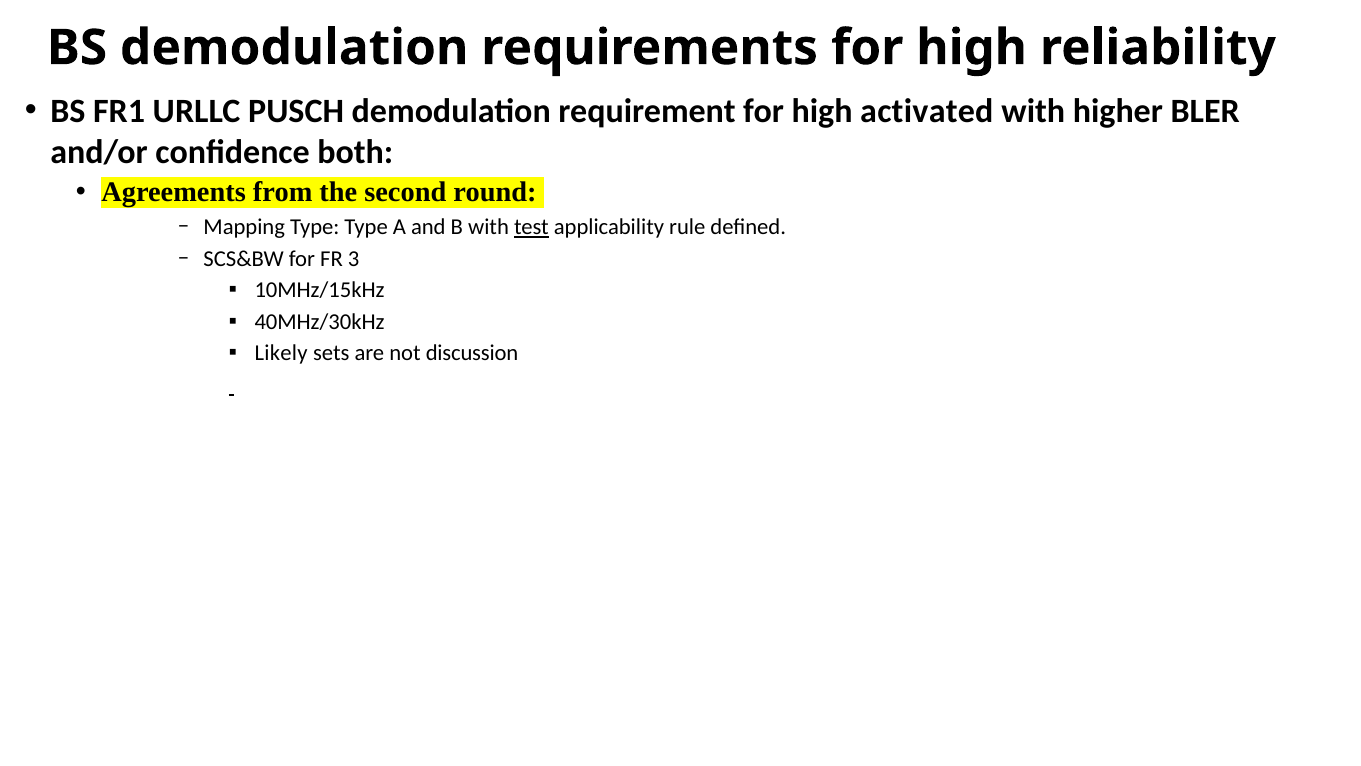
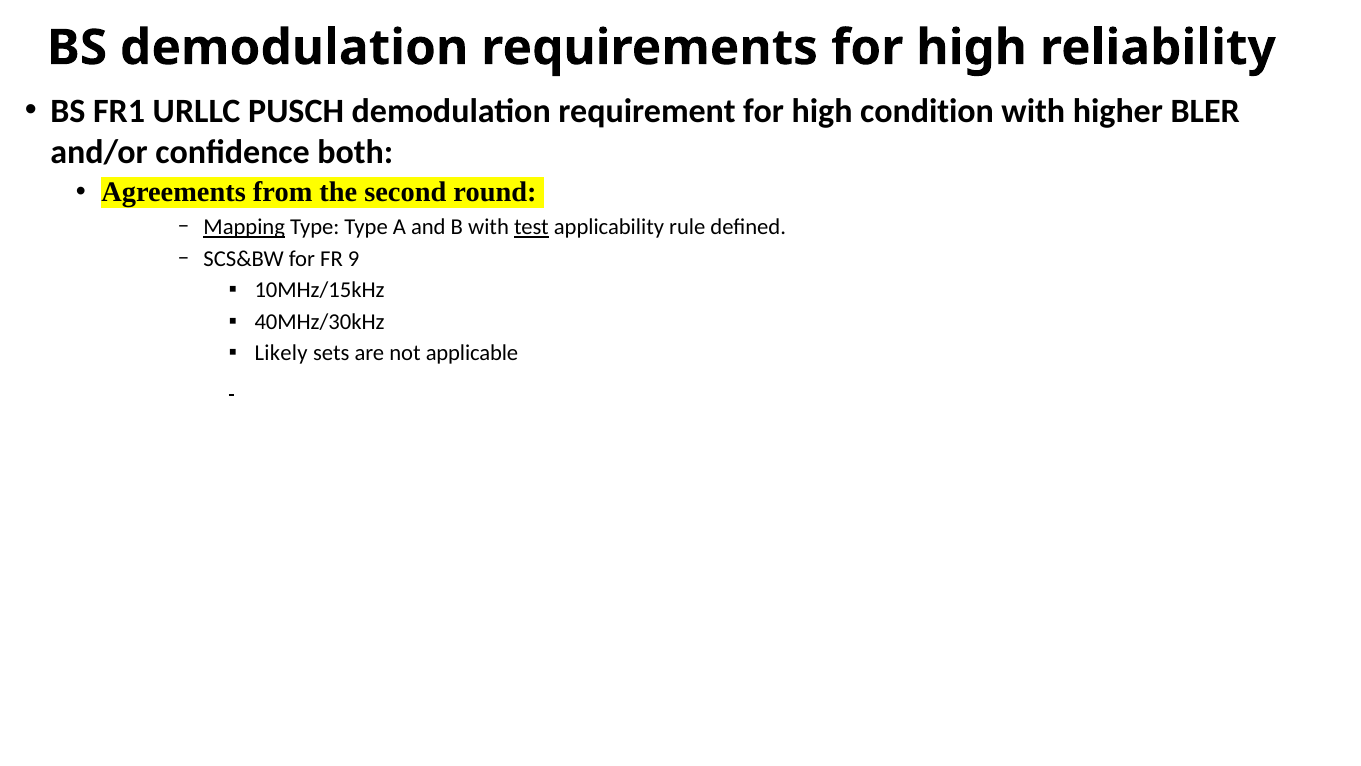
activated: activated -> condition (927, 111)
Mapping underline: none -> present (244, 227)
3: 3 -> 9 (354, 259)
discussion: discussion -> applicable (472, 353)
